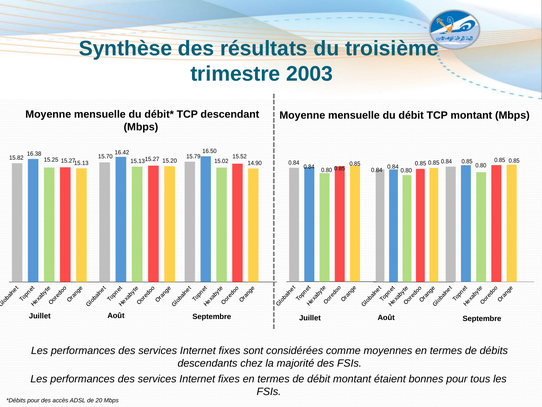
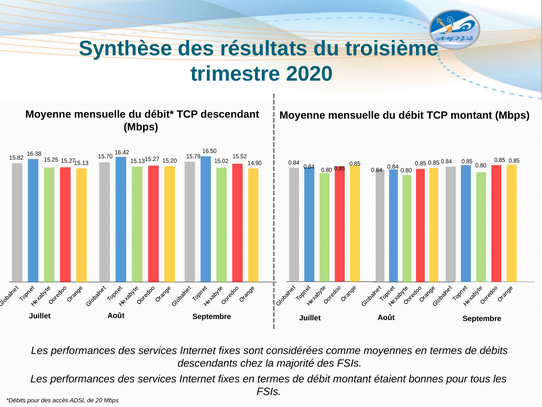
2003: 2003 -> 2020 (310, 74)
